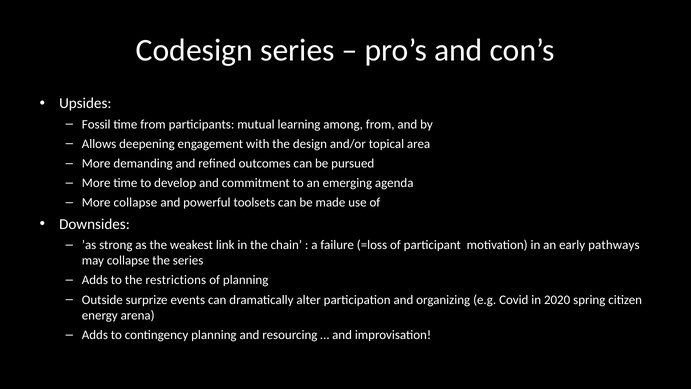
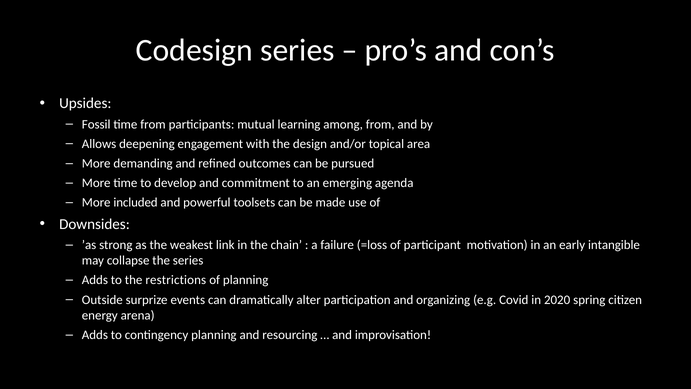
More collapse: collapse -> included (136, 202)
pathways: pathways -> intangible (614, 245)
